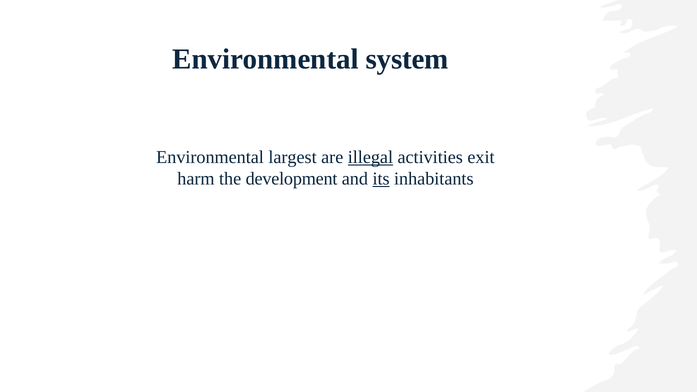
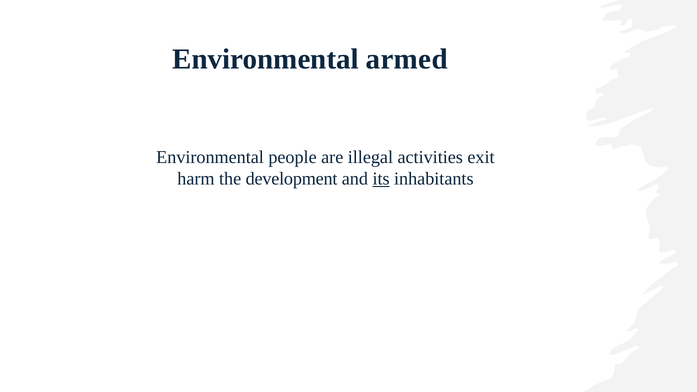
system: system -> armed (407, 59)
largest: largest -> people (293, 157)
illegal underline: present -> none (370, 157)
